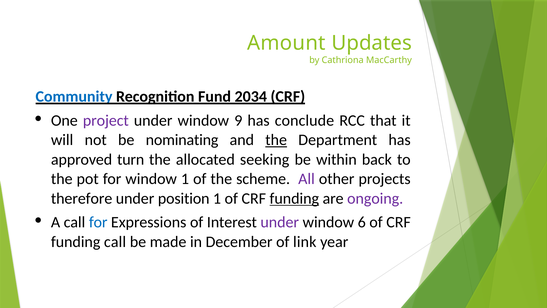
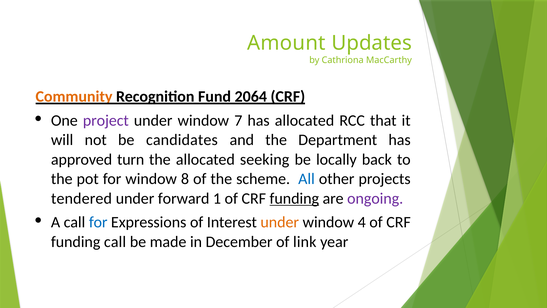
Community colour: blue -> orange (74, 97)
2034: 2034 -> 2064 (251, 97)
9: 9 -> 7 (238, 120)
has conclude: conclude -> allocated (305, 120)
nominating: nominating -> candidates (182, 140)
the underline: present -> none (276, 140)
within: within -> locally (336, 159)
window 1: 1 -> 8 (185, 179)
All colour: purple -> blue (307, 179)
therefore: therefore -> tendered (81, 198)
position: position -> forward (184, 198)
under colour: purple -> orange (280, 222)
6: 6 -> 4 (362, 222)
